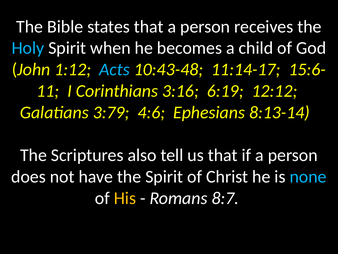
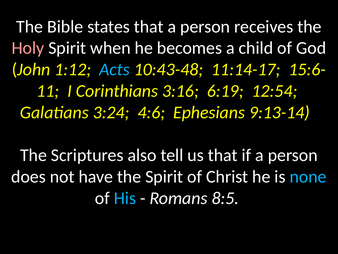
Holy colour: light blue -> pink (28, 48)
12:12: 12:12 -> 12:54 (274, 91)
3:79: 3:79 -> 3:24 (111, 112)
8:13-14: 8:13-14 -> 9:13-14 (279, 112)
His colour: yellow -> light blue (125, 198)
8:7: 8:7 -> 8:5 (225, 198)
